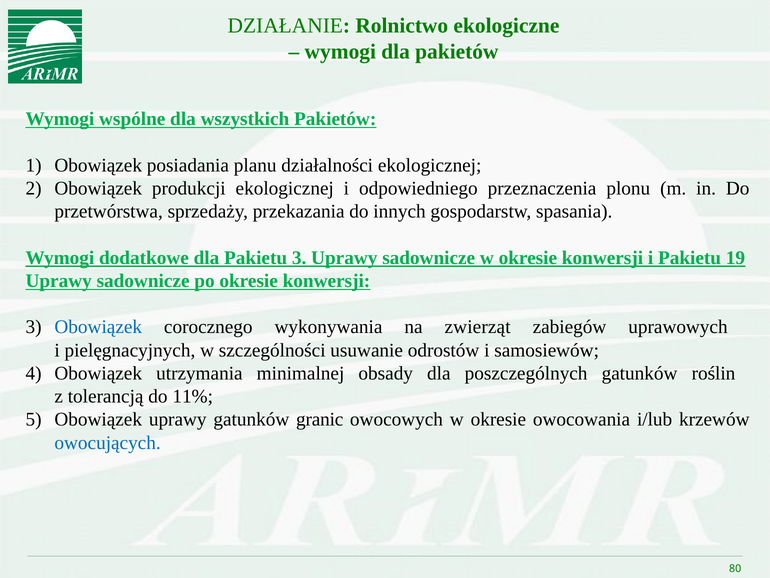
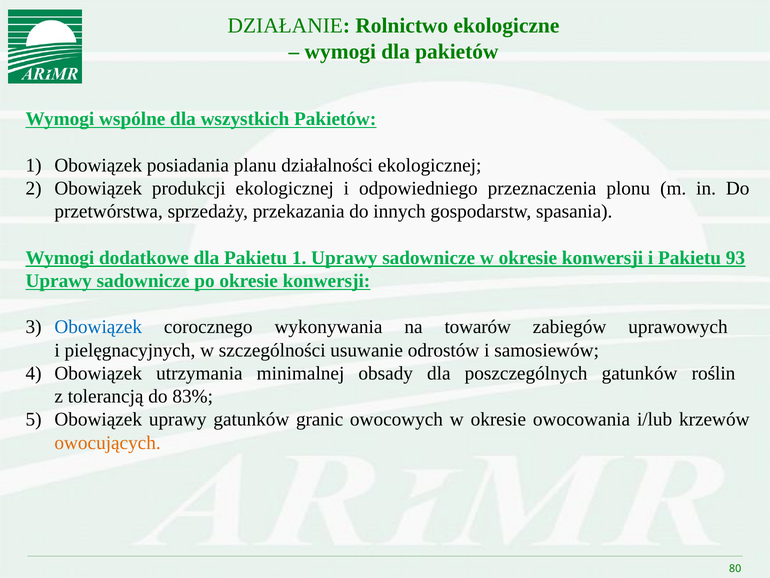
Pakietu 3: 3 -> 1 (299, 258)
19: 19 -> 93 (735, 258)
zwierząt: zwierząt -> towarów (478, 327)
11%: 11% -> 83% (193, 396)
owocujących colour: blue -> orange (108, 442)
